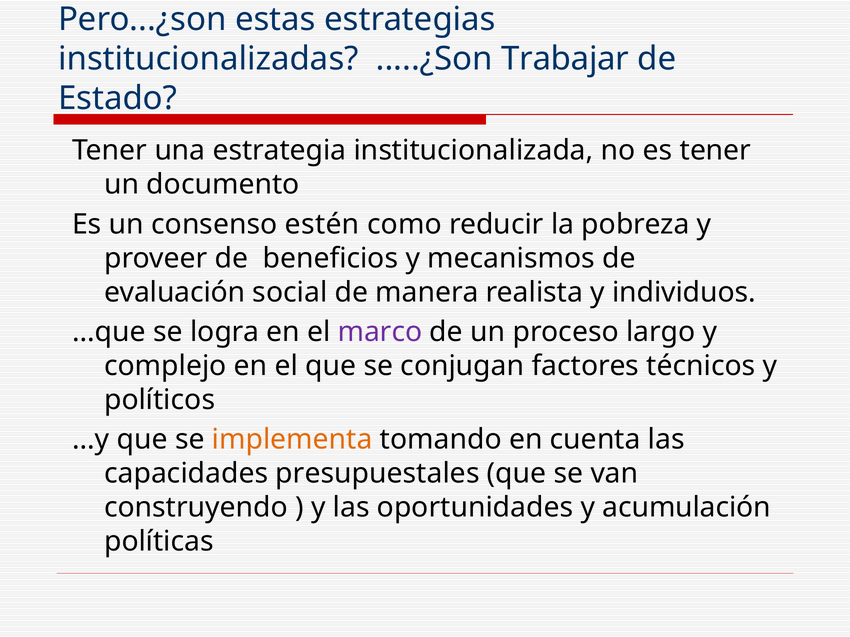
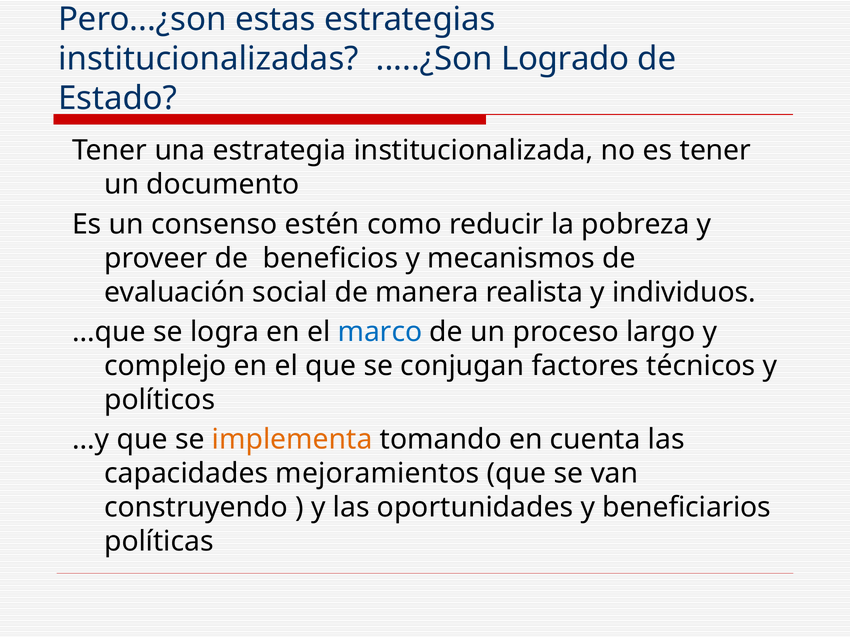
Trabajar: Trabajar -> Logrado (565, 59)
marco colour: purple -> blue (380, 332)
presupuestales: presupuestales -> mejoramientos (377, 474)
acumulación: acumulación -> beneficiarios (687, 508)
